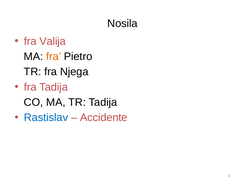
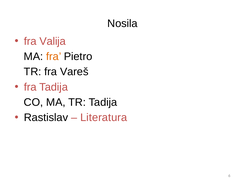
Njega: Njega -> Vareš (74, 72)
Rastislav colour: blue -> black (46, 117)
Accidente: Accidente -> Literatura (104, 117)
